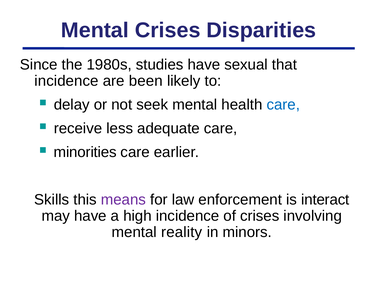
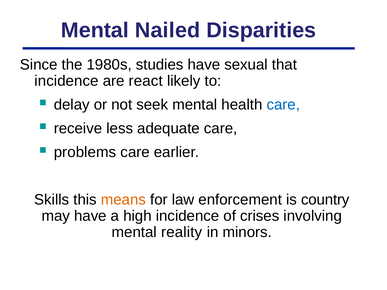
Mental Crises: Crises -> Nailed (168, 30)
been: been -> react (146, 81)
minorities: minorities -> problems (85, 152)
means colour: purple -> orange (123, 200)
interact: interact -> country (325, 200)
